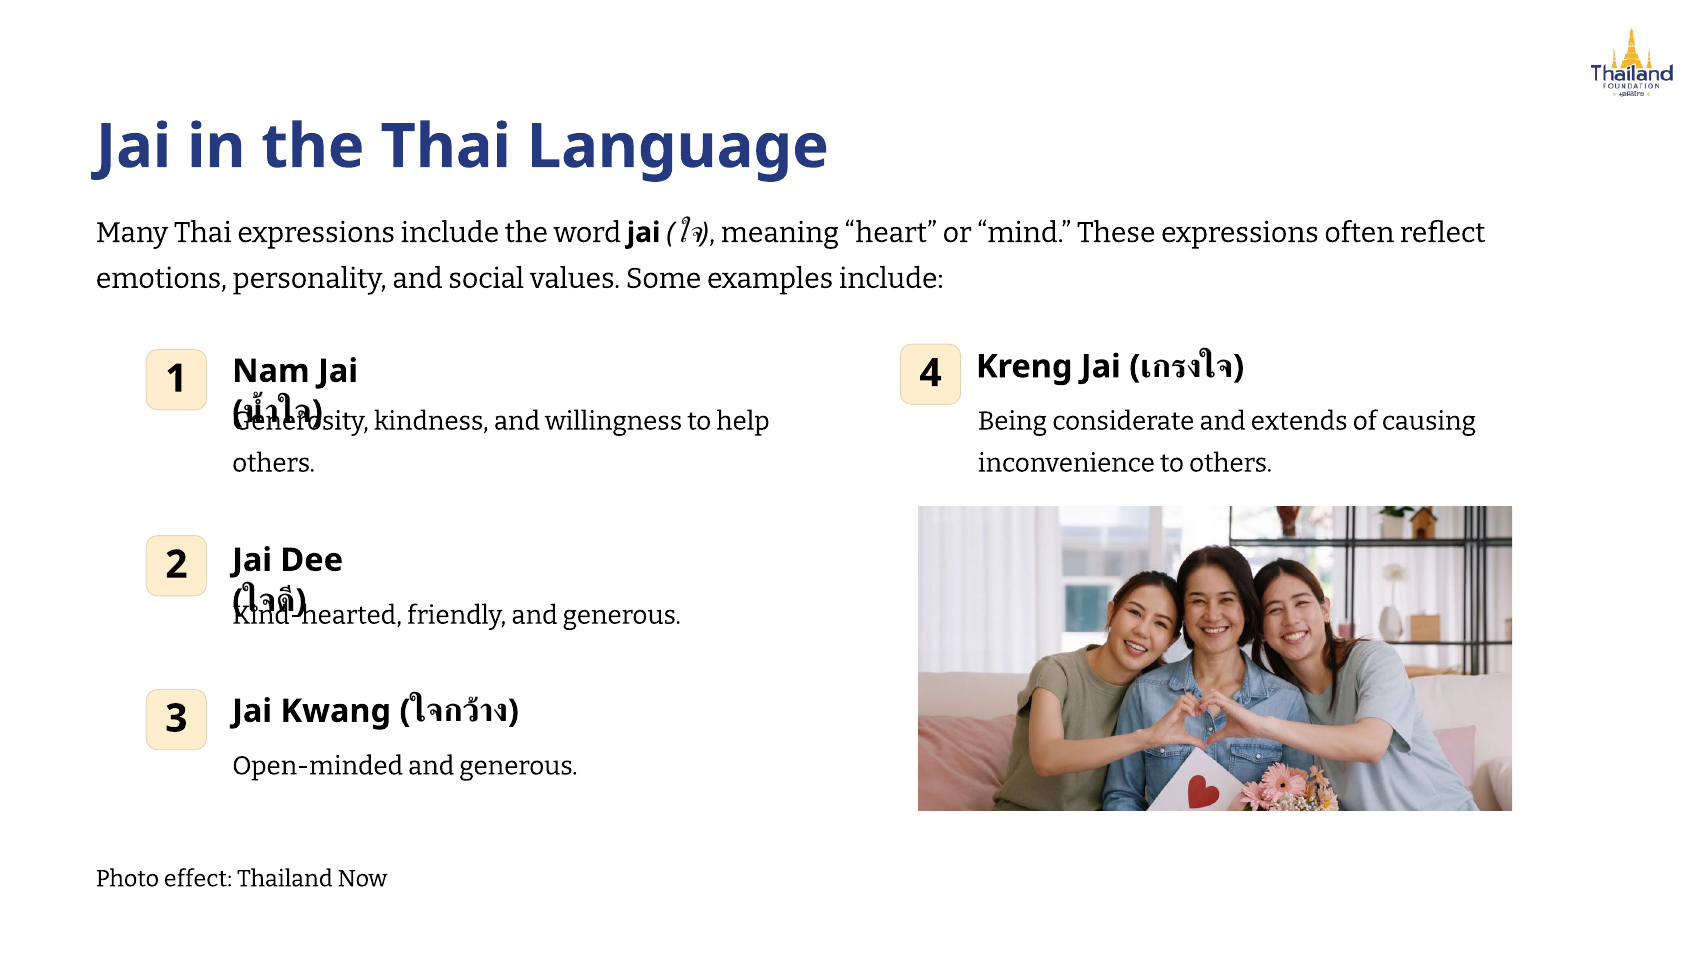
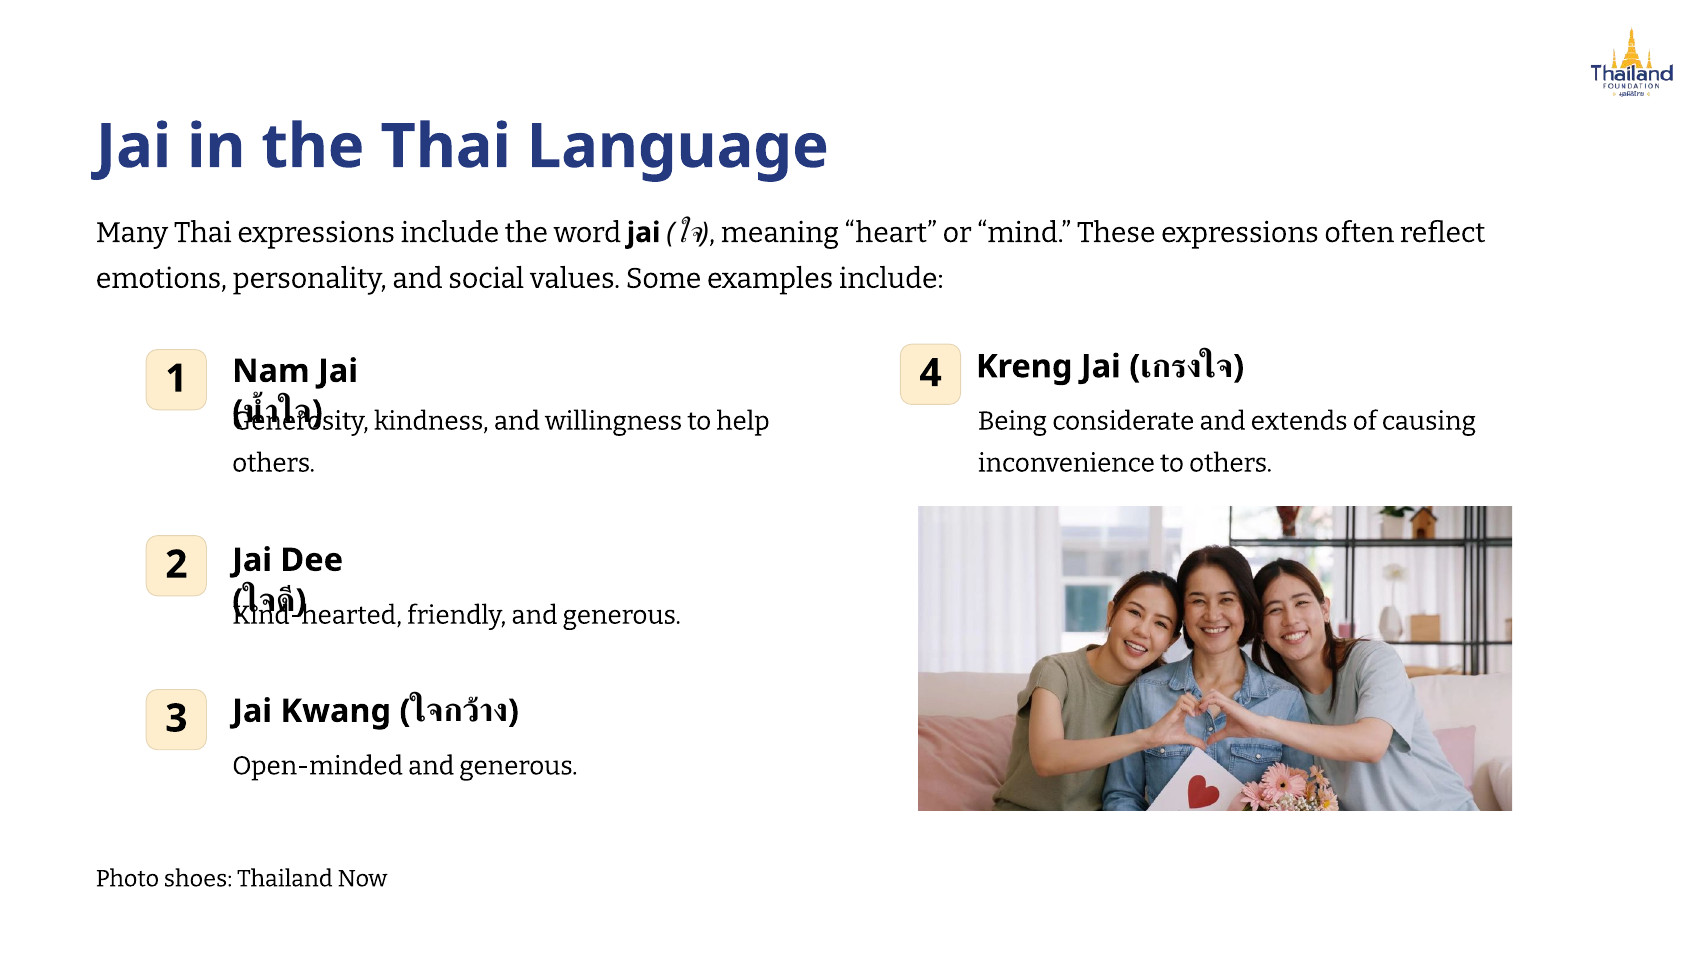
effect: effect -> shoes (198, 879)
